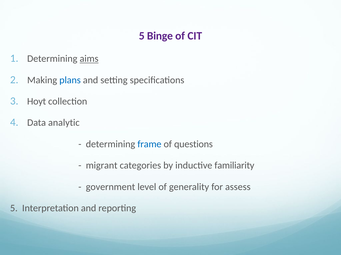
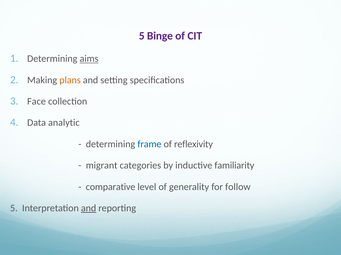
plans colour: blue -> orange (70, 80)
Hoyt: Hoyt -> Face (37, 102)
questions: questions -> reflexivity (193, 144)
government: government -> comparative (111, 187)
assess: assess -> follow (238, 187)
and underline: none -> present (89, 209)
